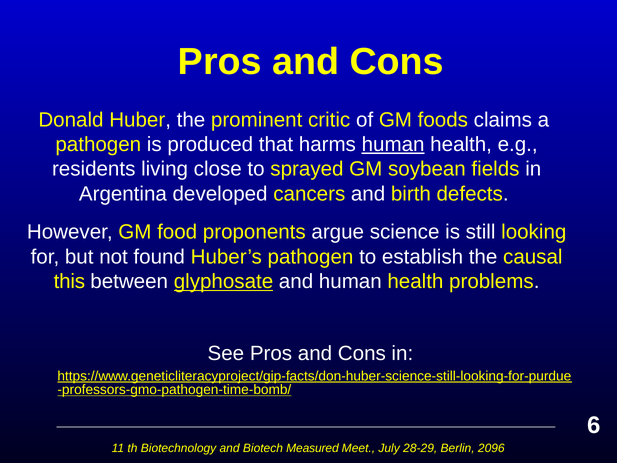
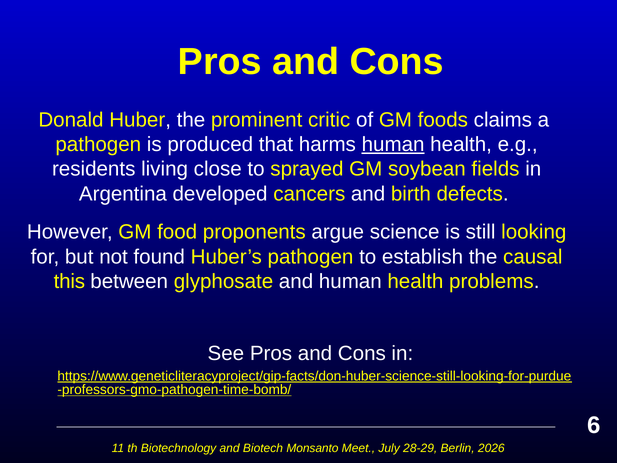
glyphosate underline: present -> none (223, 281)
Measured: Measured -> Monsanto (312, 448)
2096: 2096 -> 2026 (491, 448)
